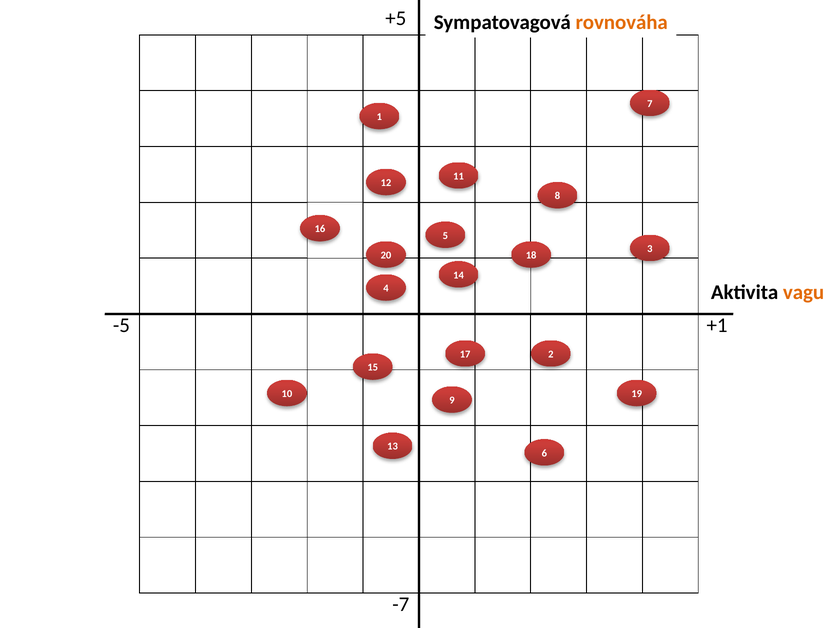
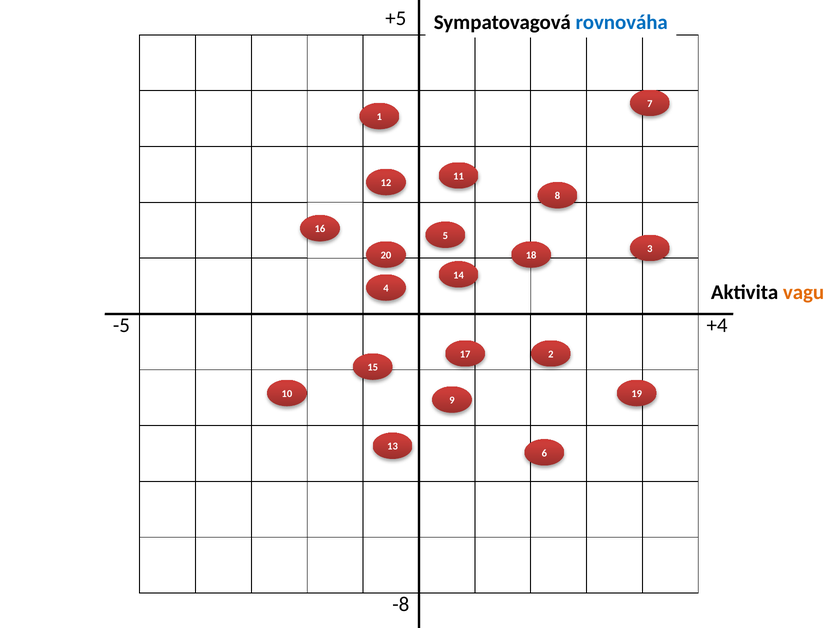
rovnováha colour: orange -> blue (622, 22)
+1: +1 -> +4 (717, 325)
-7: -7 -> -8 (401, 605)
